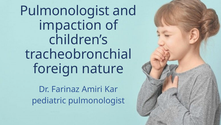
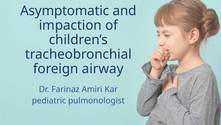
Pulmonologist: Pulmonologist -> Asymptomatic (65, 11)
nature: nature -> airway (103, 68)
